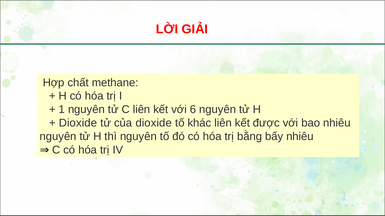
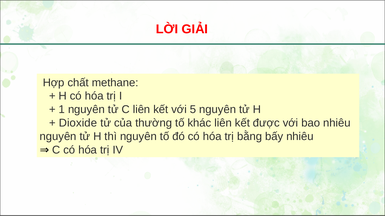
6: 6 -> 5 (193, 110)
của dioxide: dioxide -> thường (154, 123)
